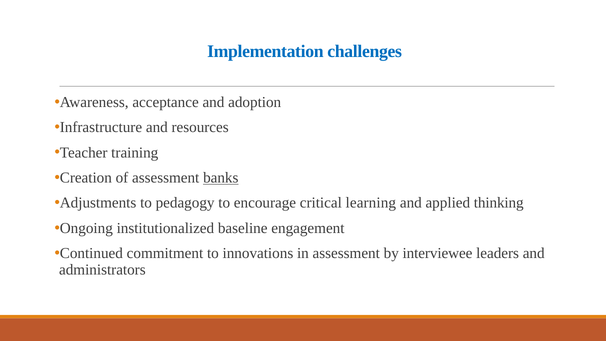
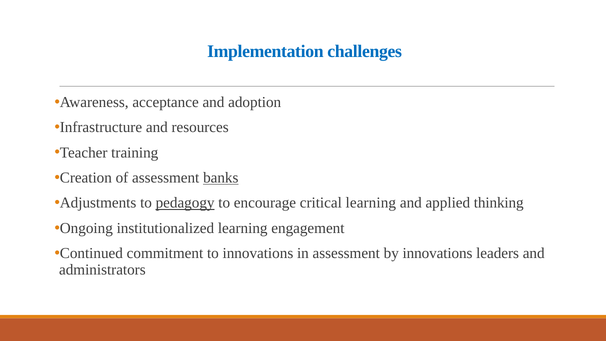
pedagogy underline: none -> present (185, 203)
institutionalized baseline: baseline -> learning (243, 228)
by interviewee: interviewee -> innovations (438, 253)
